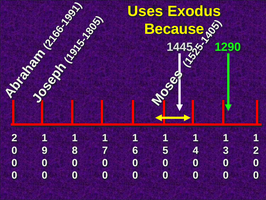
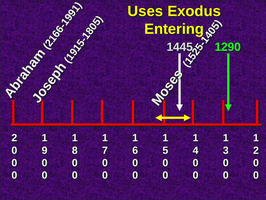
Because: Because -> Entering (174, 29)
